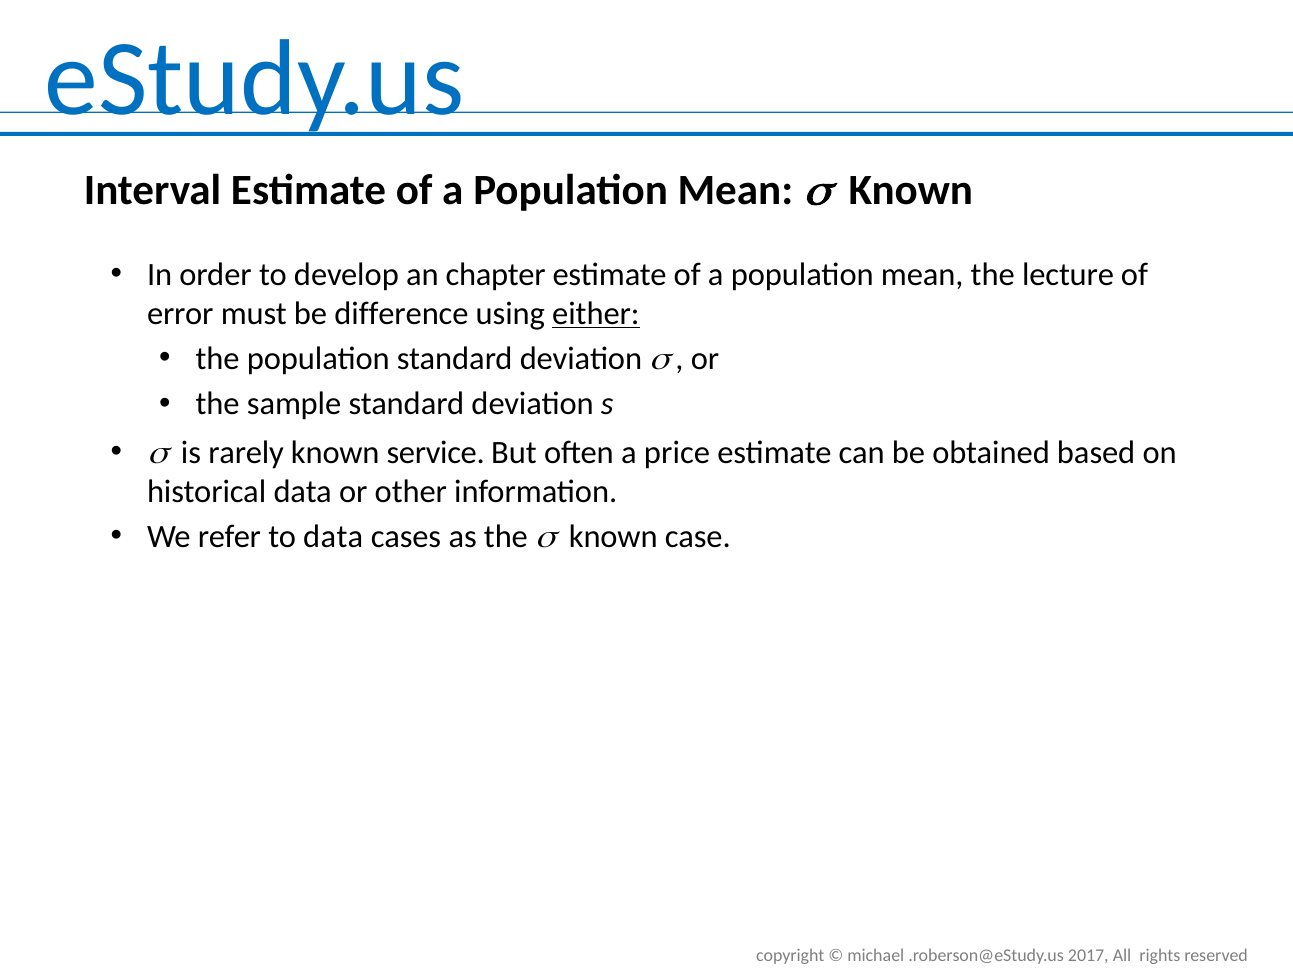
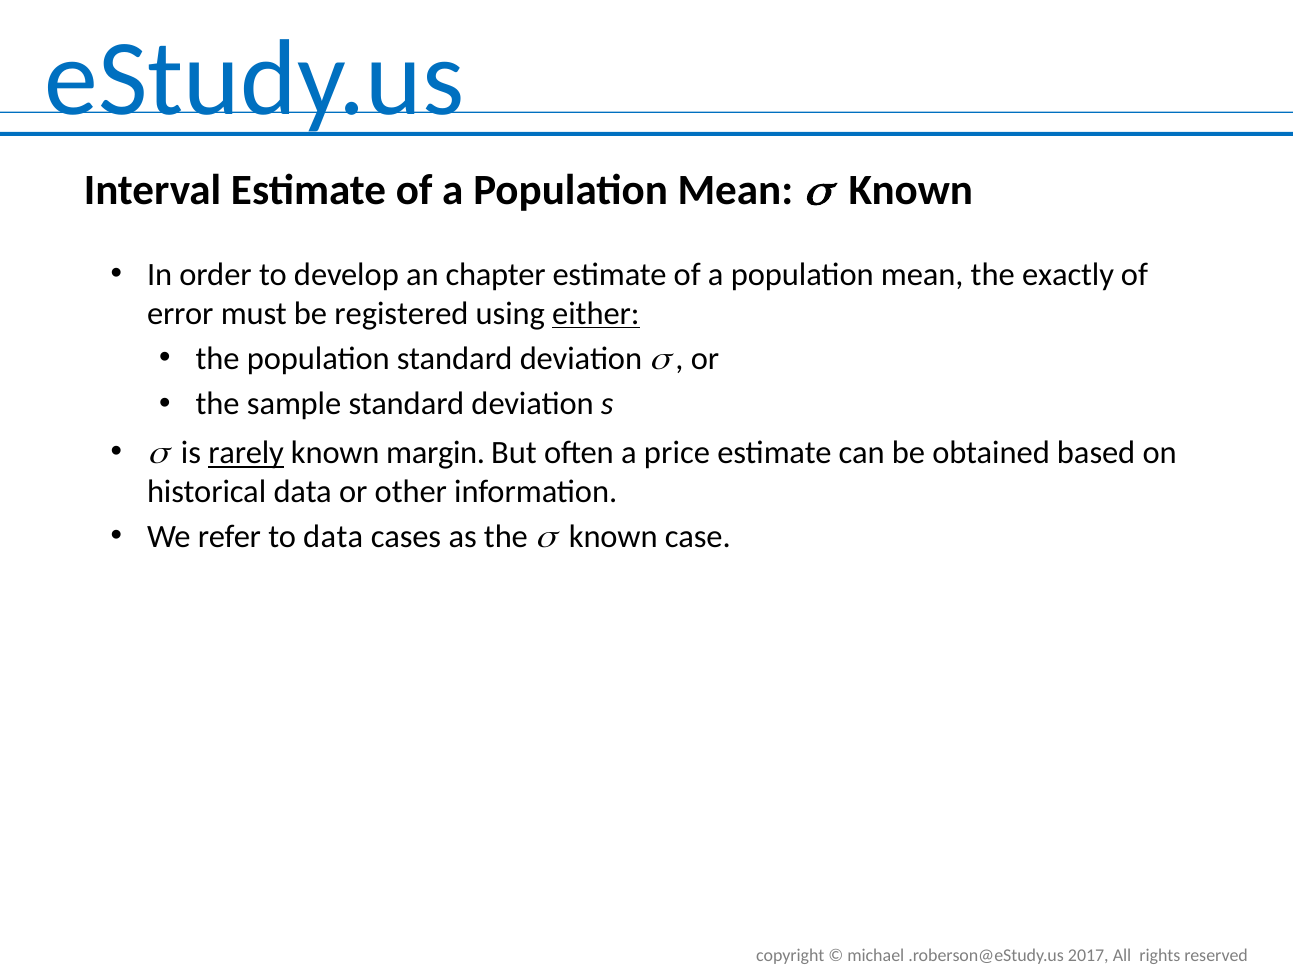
lecture: lecture -> exactly (1068, 275)
difference: difference -> registered (401, 313)
rarely underline: none -> present (246, 453)
service: service -> margin (436, 453)
